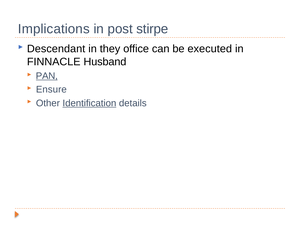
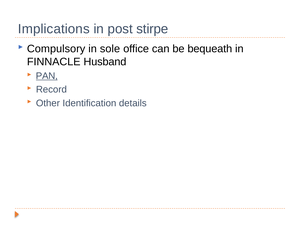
Descendant: Descendant -> Compulsory (56, 49)
they: they -> sole (110, 49)
executed: executed -> bequeath (210, 49)
Ensure: Ensure -> Record (51, 90)
Identification underline: present -> none (89, 103)
